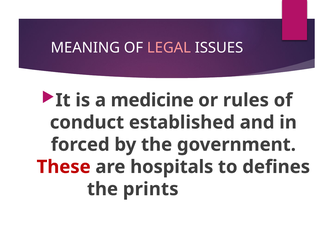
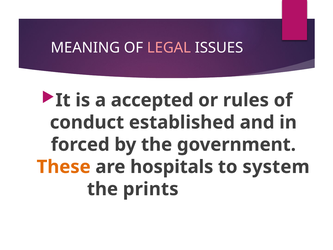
medicine: medicine -> accepted (152, 100)
These colour: red -> orange (64, 167)
defines: defines -> system (276, 167)
